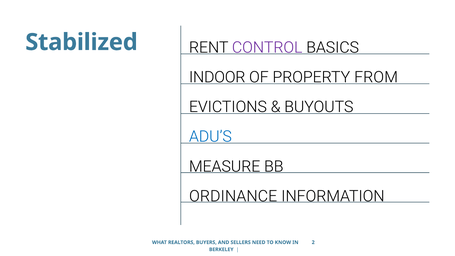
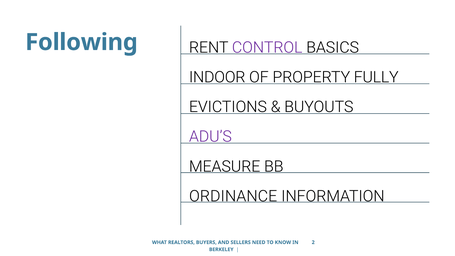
Stabilized: Stabilized -> Following (82, 42)
FROM: FROM -> FULLY (376, 77)
ADU’S colour: blue -> purple (210, 137)
